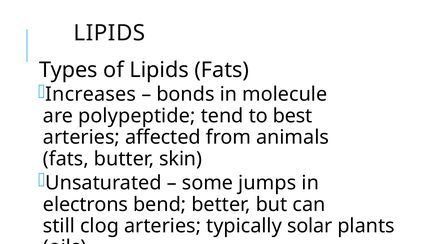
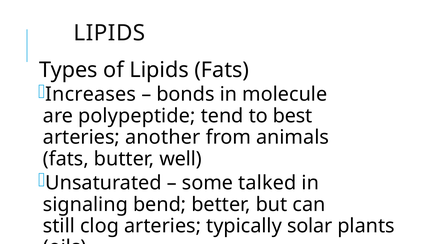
affected: affected -> another (163, 137)
skin: skin -> well (181, 159)
jumps: jumps -> talked (267, 183)
electrons: electrons -> signaling (85, 204)
